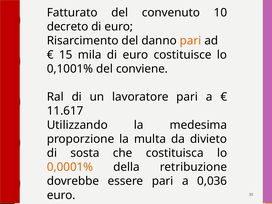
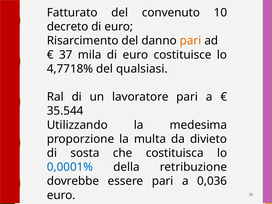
15: 15 -> 37 (66, 55)
0,1001%: 0,1001% -> 4,7718% (70, 69)
conviene: conviene -> qualsiasi (142, 69)
11.617: 11.617 -> 35.544 (65, 111)
0,0001% colour: orange -> blue (70, 167)
